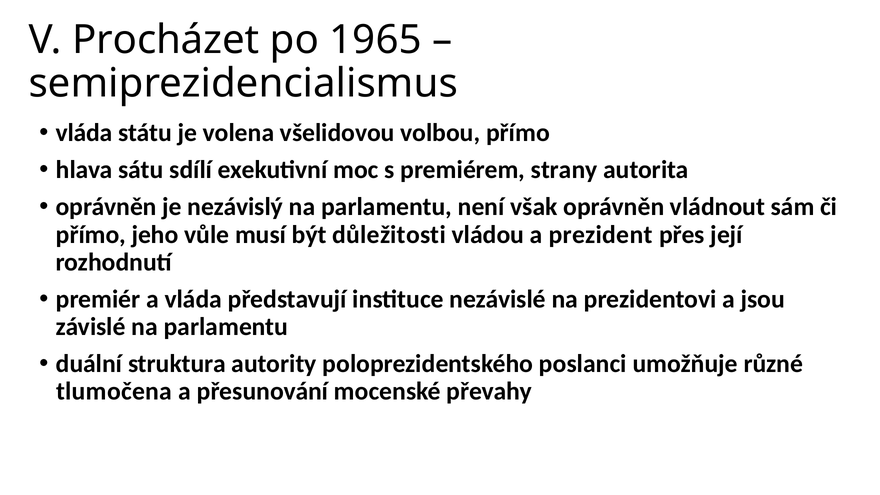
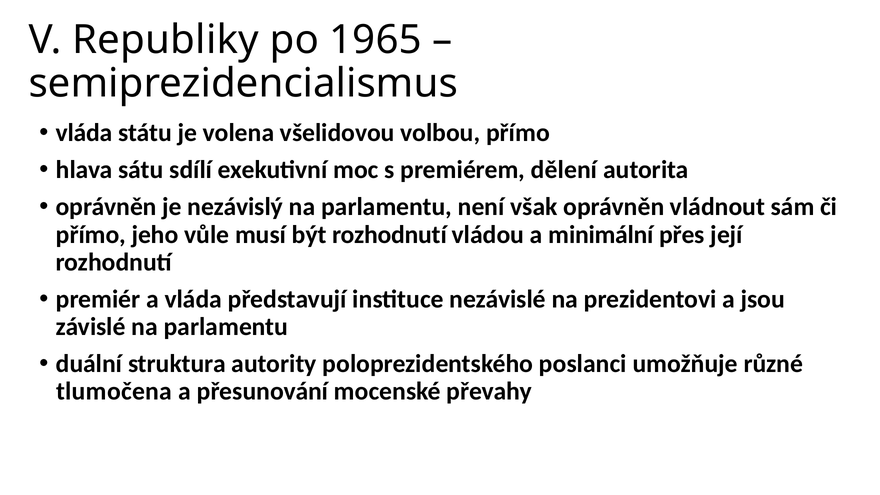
Procházet: Procházet -> Republiky (166, 40)
strany: strany -> dělení (564, 170)
být důležitosti: důležitosti -> rozhodnutí (389, 235)
prezident: prezident -> minimální (601, 235)
